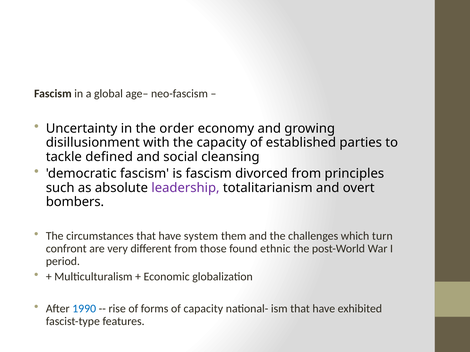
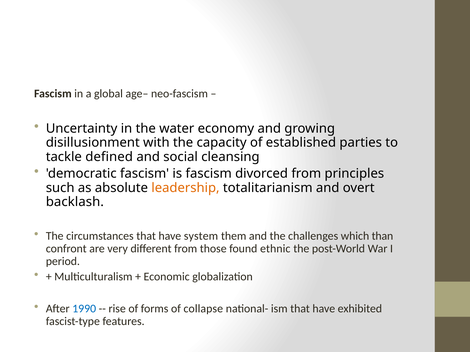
order: order -> water (177, 129)
leadership colour: purple -> orange (185, 188)
bombers: bombers -> backlash (75, 202)
turn: turn -> than (382, 236)
of capacity: capacity -> collapse (203, 309)
